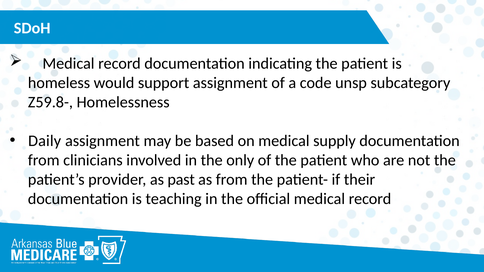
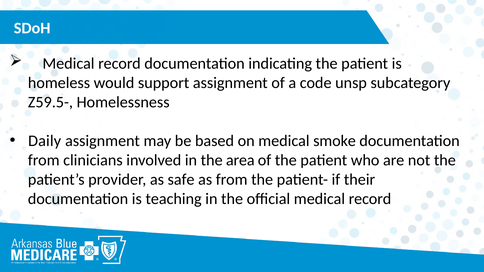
Z59.8-: Z59.8- -> Z59.5- (50, 102)
supply: supply -> smoke (335, 141)
only: only -> area (240, 160)
past: past -> safe (181, 180)
